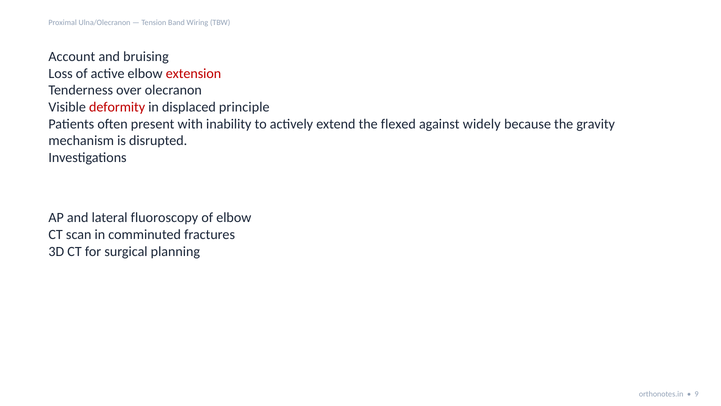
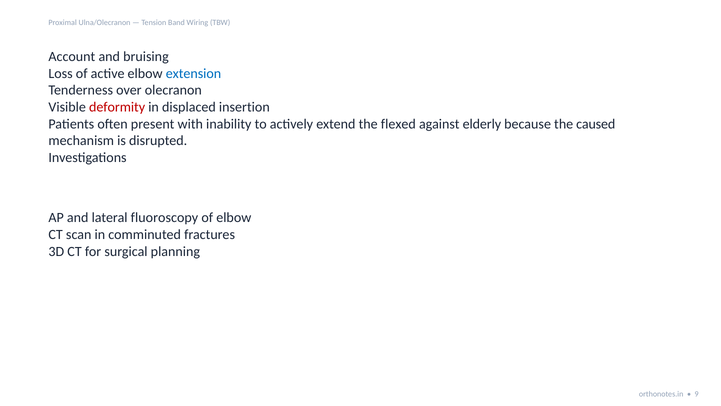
extension colour: red -> blue (193, 73)
principle: principle -> insertion (244, 107)
widely: widely -> elderly (482, 124)
gravity: gravity -> caused (596, 124)
